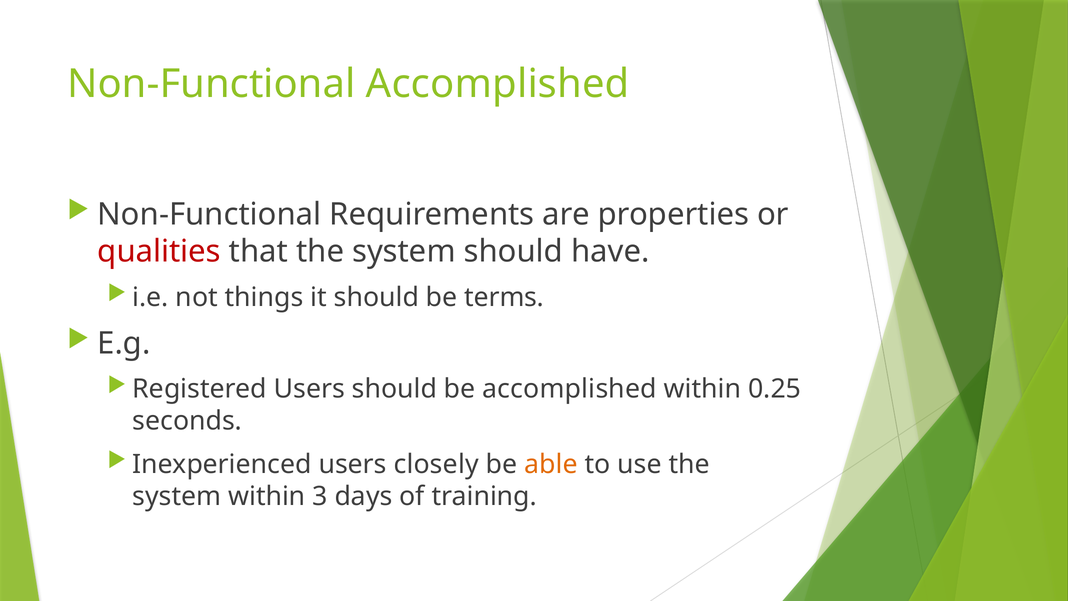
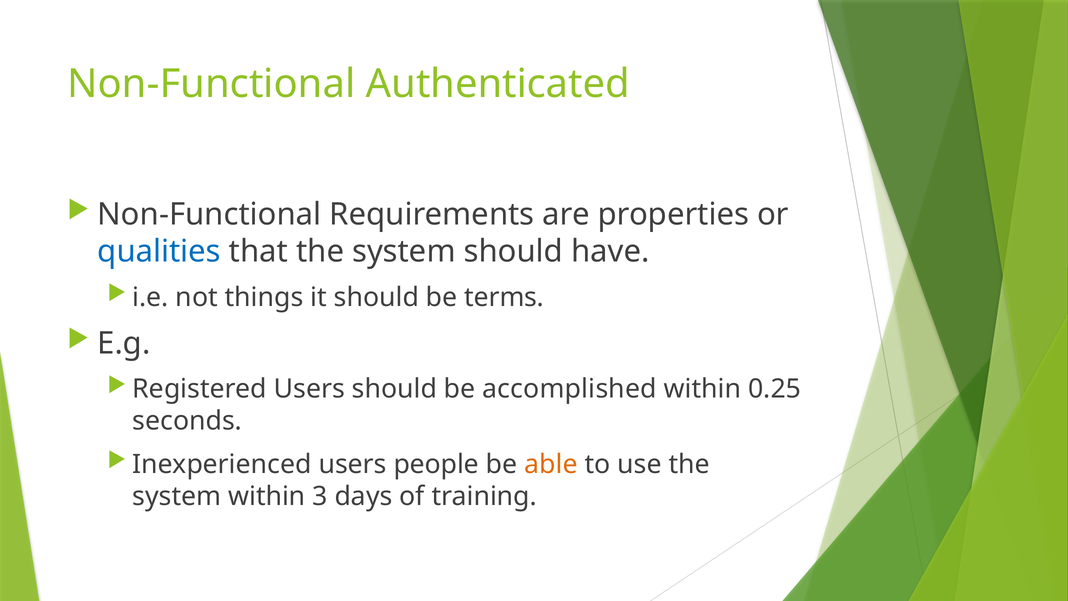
Non-Functional Accomplished: Accomplished -> Authenticated (498, 84)
qualities colour: red -> blue (159, 252)
closely: closely -> people (436, 464)
